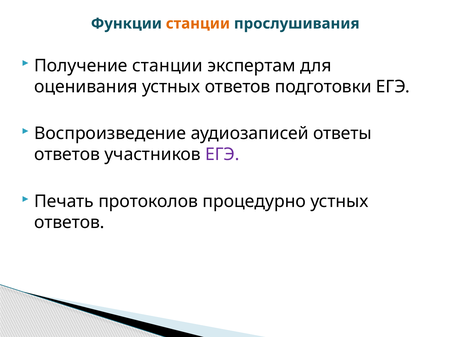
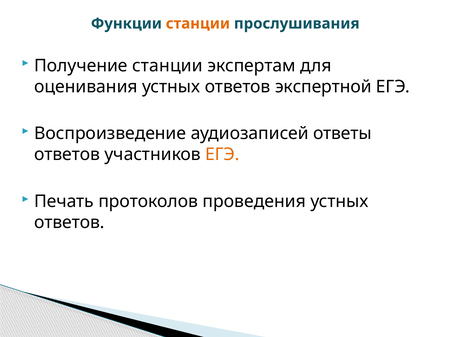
подготовки: подготовки -> экспертной (323, 87)
ЕГЭ colour: purple -> orange (222, 155)
процедурно: процедурно -> проведения (254, 202)
